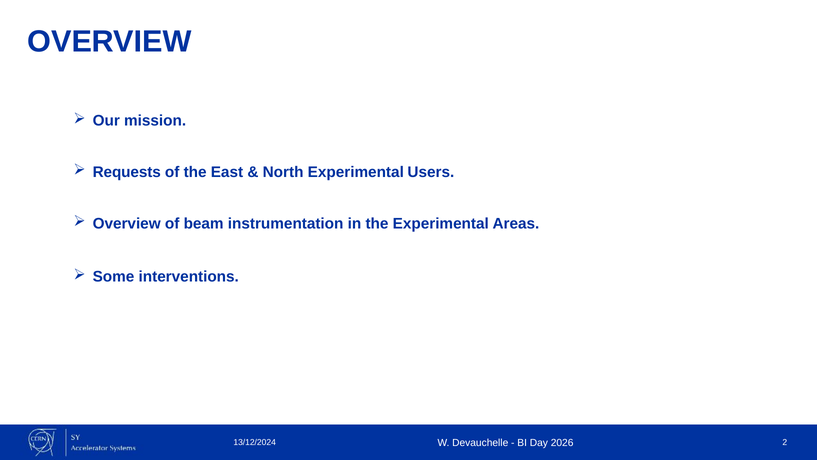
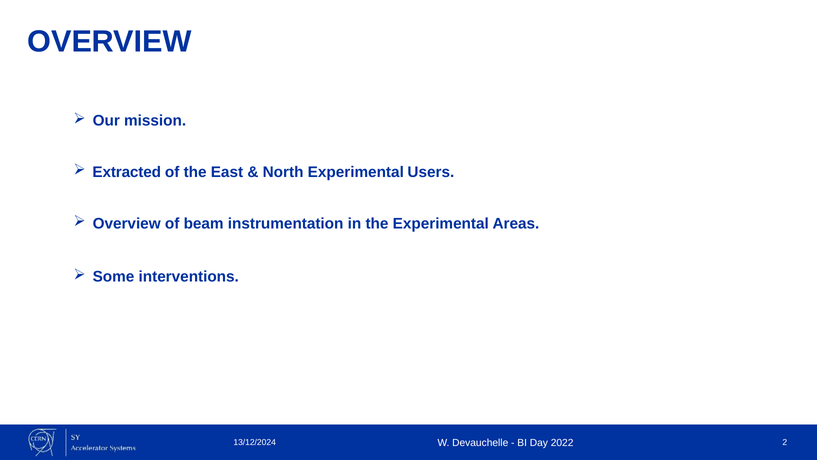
Requests: Requests -> Extracted (127, 172)
2026: 2026 -> 2022 (562, 442)
